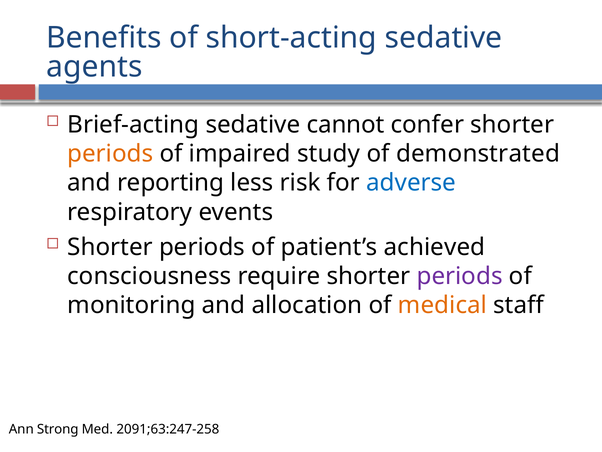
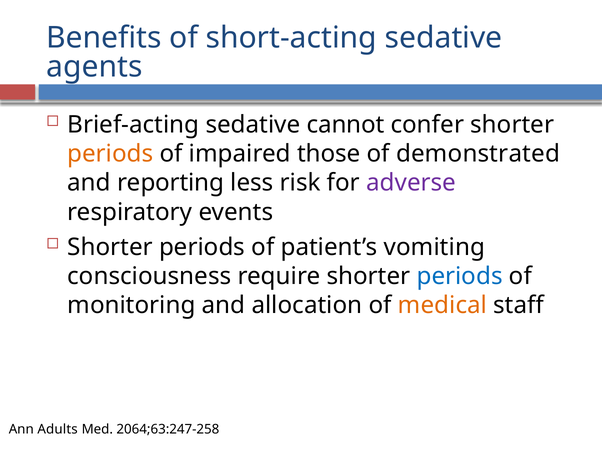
study: study -> those (329, 154)
adverse colour: blue -> purple (411, 183)
achieved: achieved -> vomiting (434, 247)
periods colour: purple -> blue (460, 276)
Strong: Strong -> Adults (58, 429)
2091;63:247-258: 2091;63:247-258 -> 2064;63:247-258 (168, 429)
